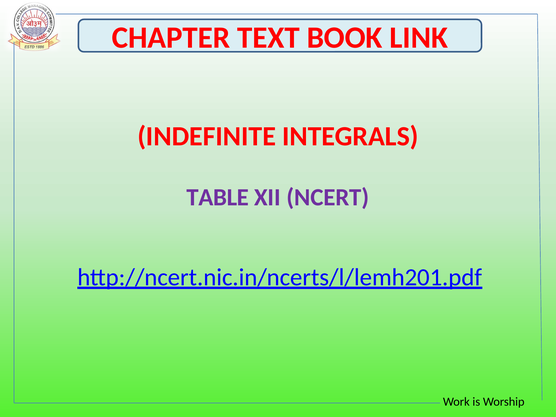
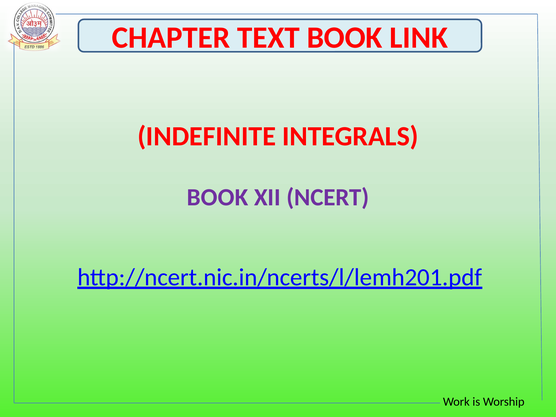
TABLE: TABLE -> BOOK (217, 197)
